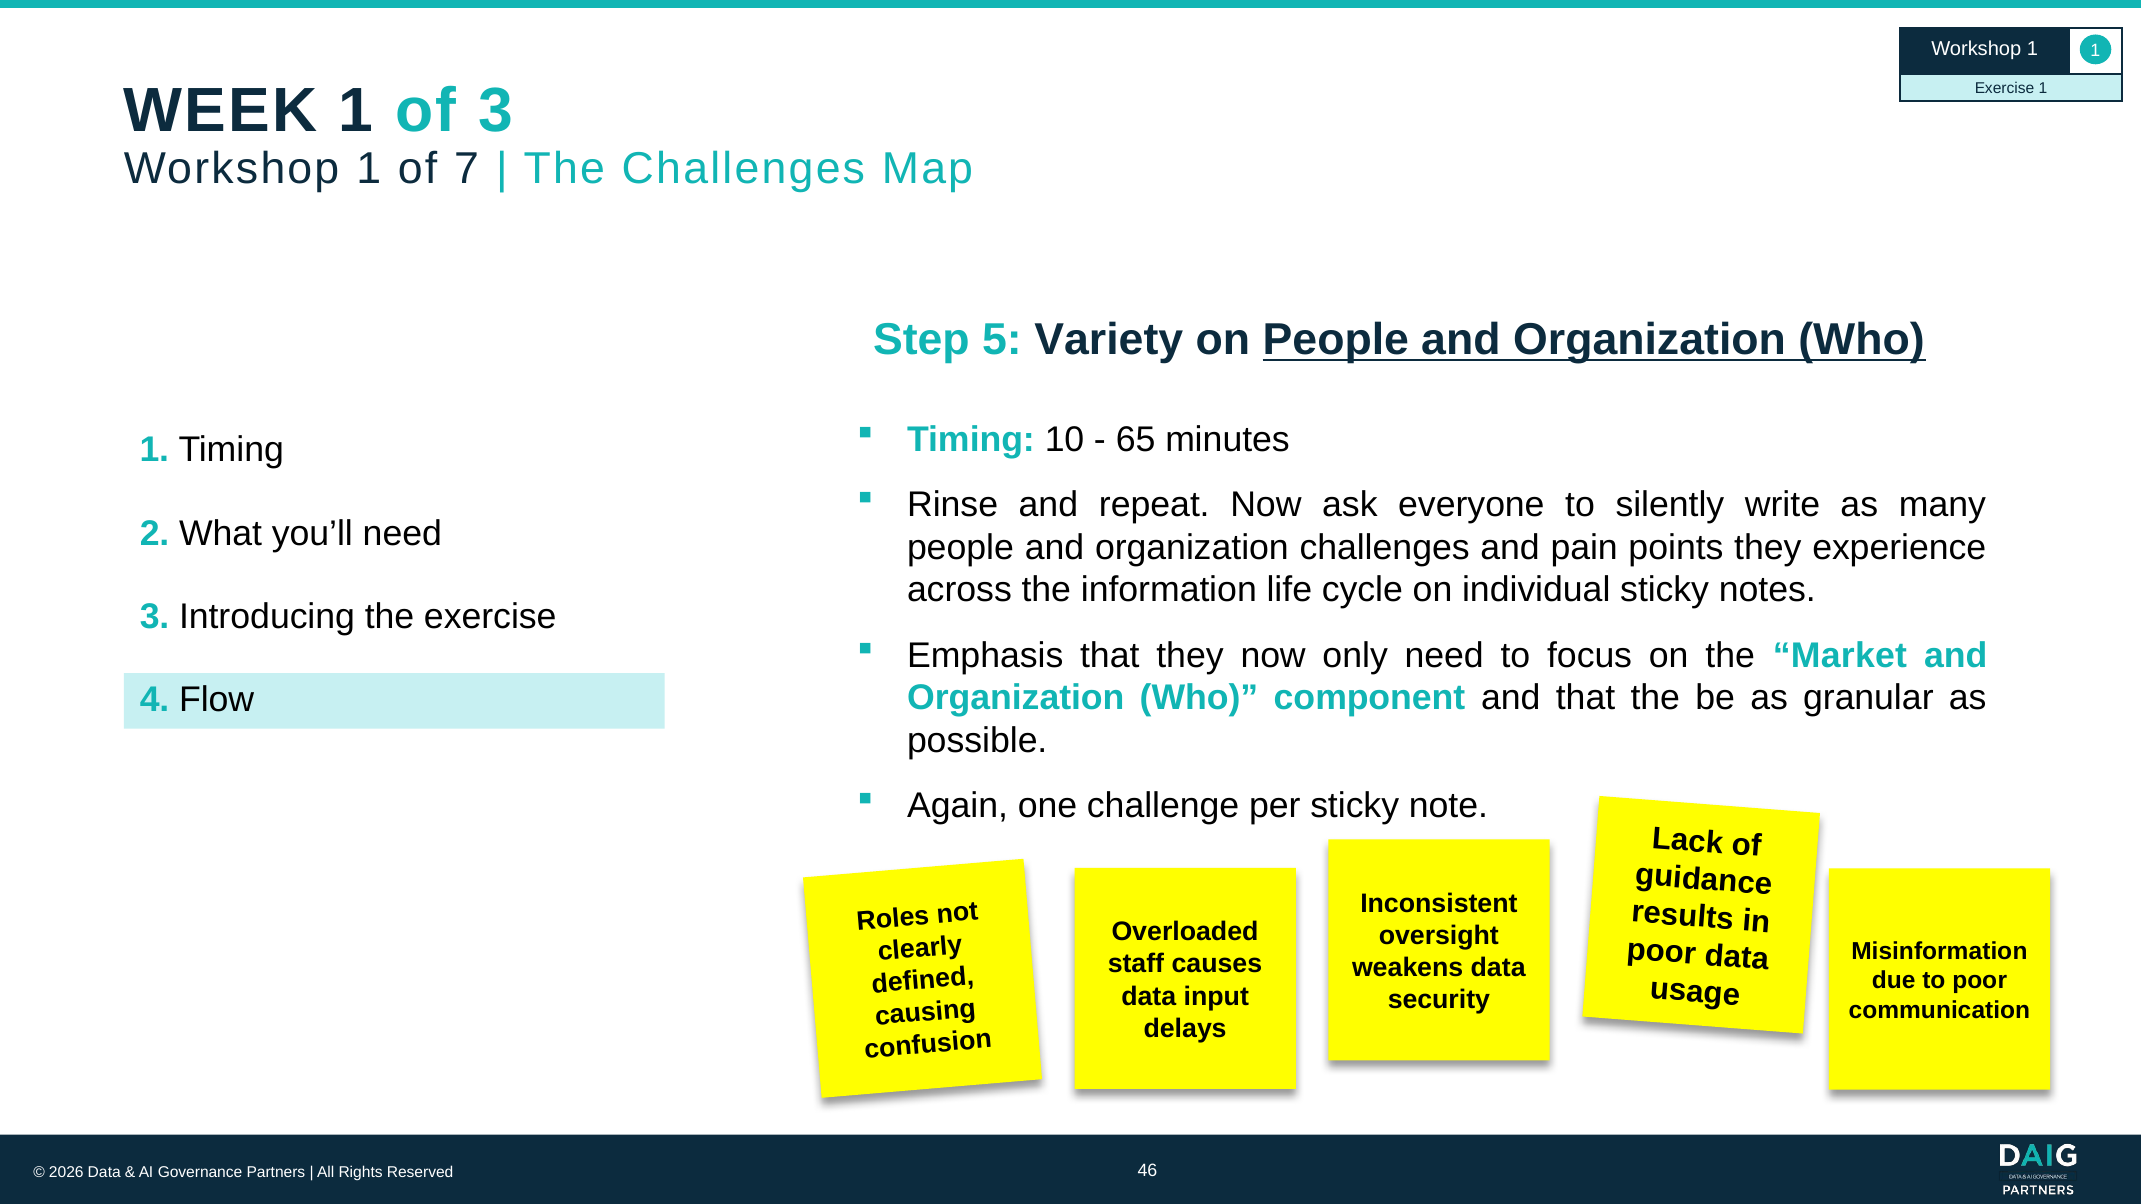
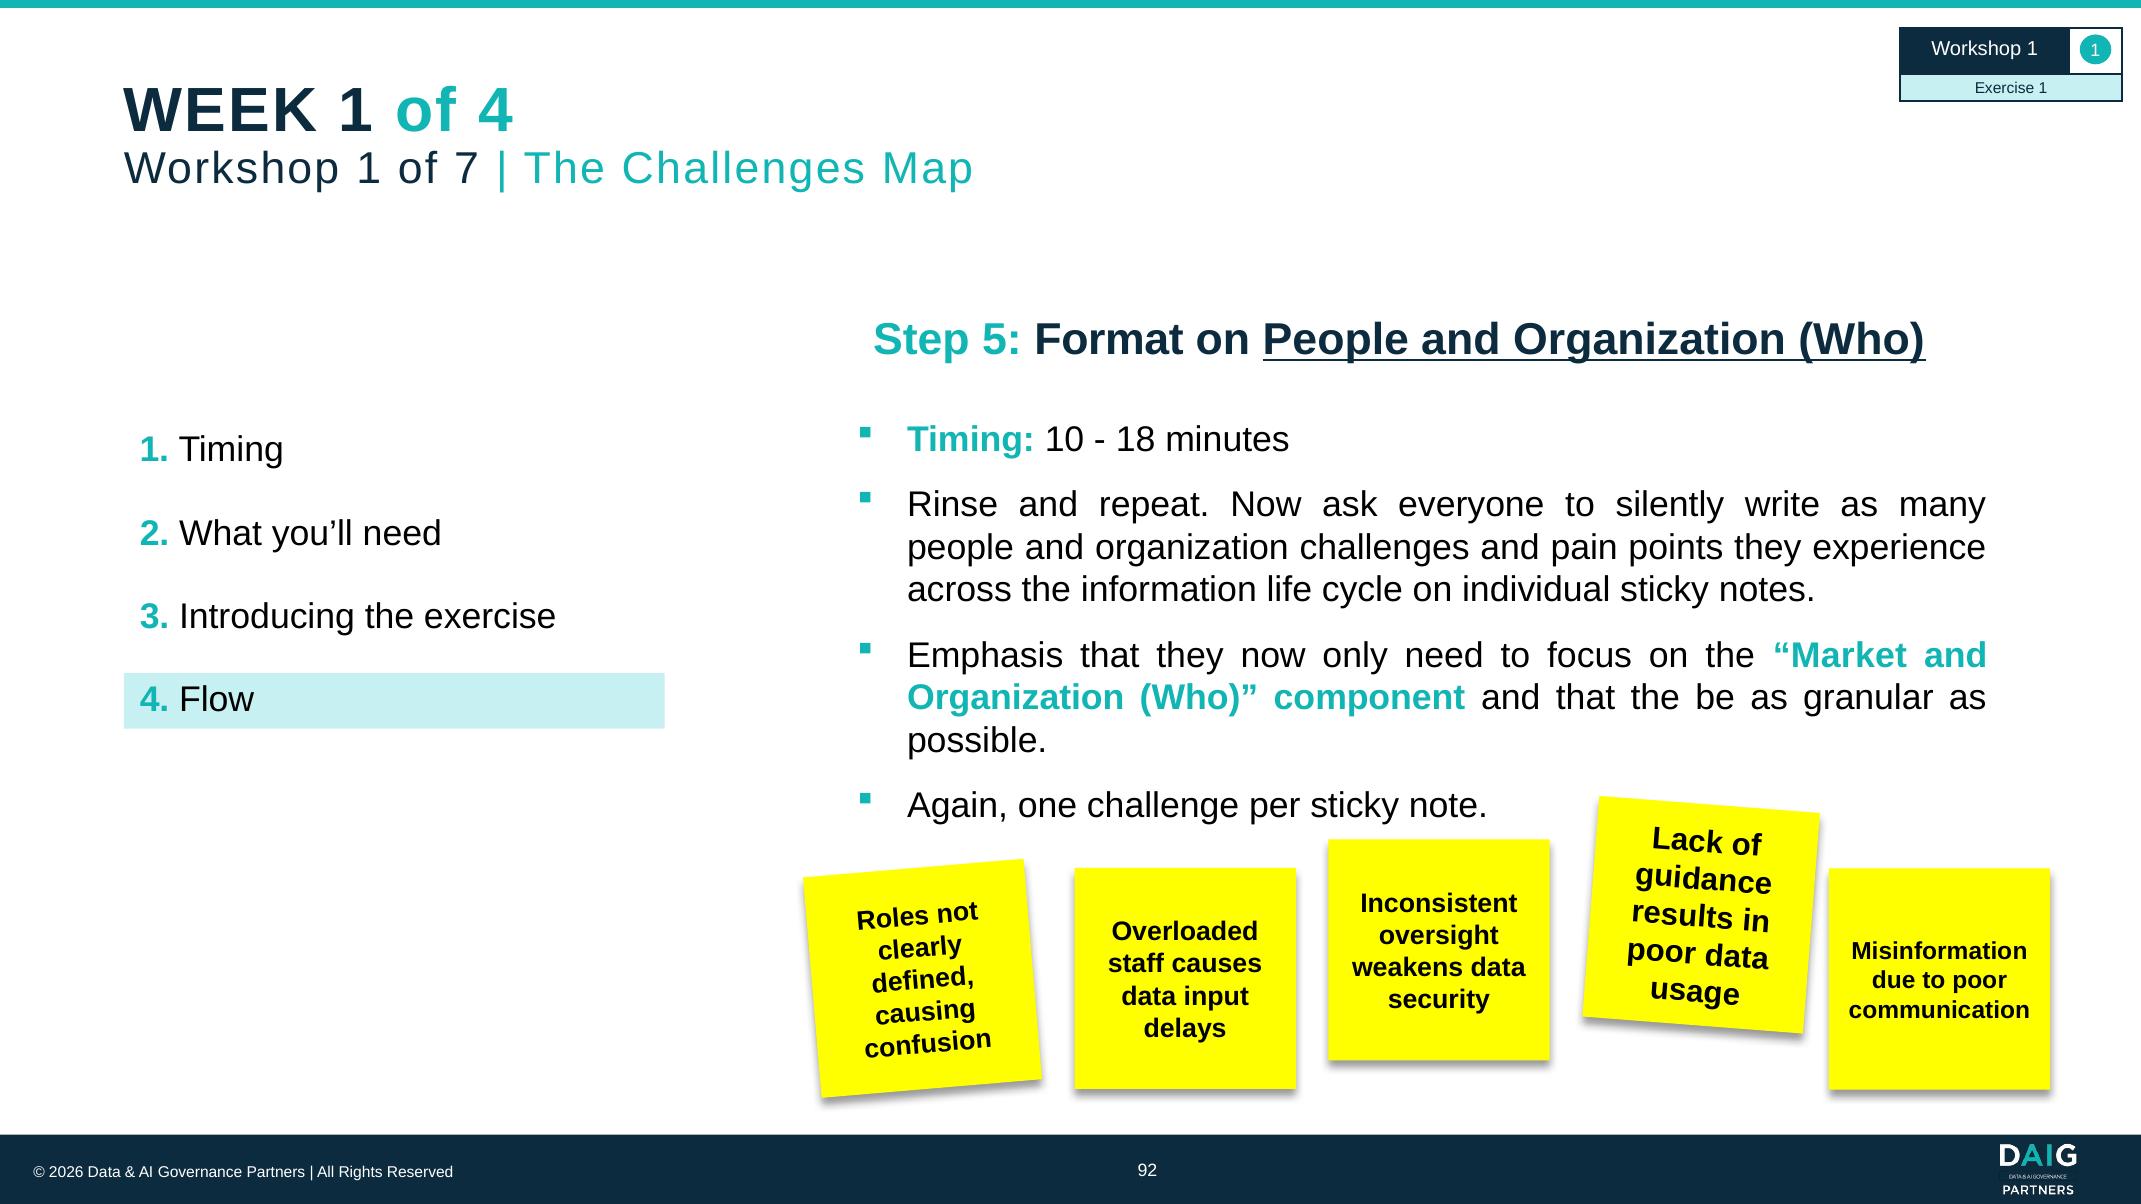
of 3: 3 -> 4 (495, 111)
Variety: Variety -> Format (1109, 340)
65: 65 -> 18 (1136, 440)
46: 46 -> 92 (1147, 1171)
